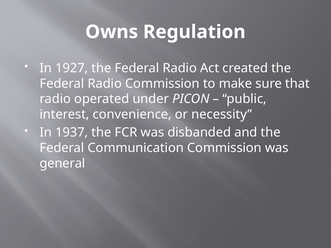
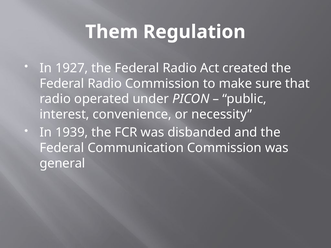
Owns: Owns -> Them (112, 32)
1937: 1937 -> 1939 (72, 133)
